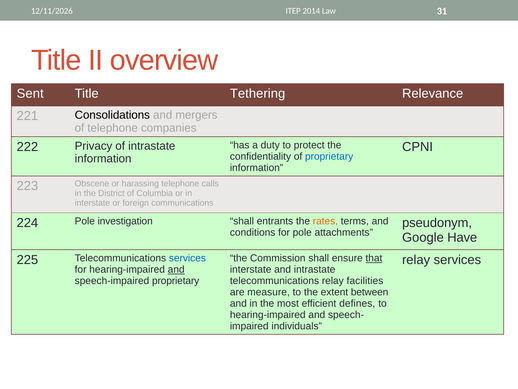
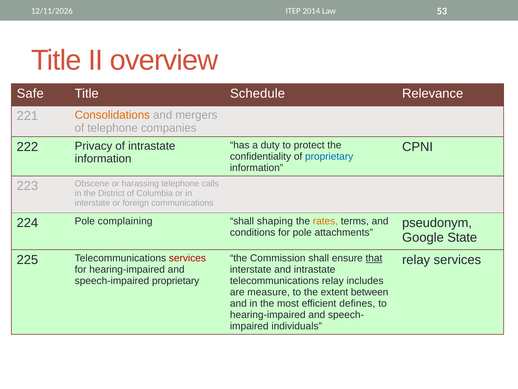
31: 31 -> 53 (442, 11)
Sent: Sent -> Safe (30, 93)
Tethering: Tethering -> Schedule (258, 93)
Consolidations colour: black -> orange (112, 115)
investigation: investigation -> complaining (125, 221)
entrants: entrants -> shaping (275, 221)
Have: Have -> State (462, 237)
services colour: blue -> red (187, 258)
and underline: present -> none (176, 269)
facilities: facilities -> includes (365, 281)
